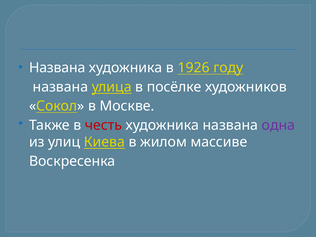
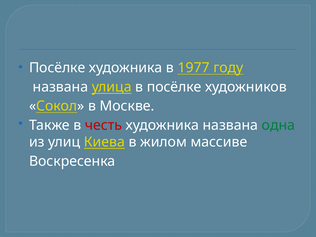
Названа: Названа -> Посёлке (57, 68)
1926: 1926 -> 1977 (194, 68)
одна colour: purple -> green (278, 125)
